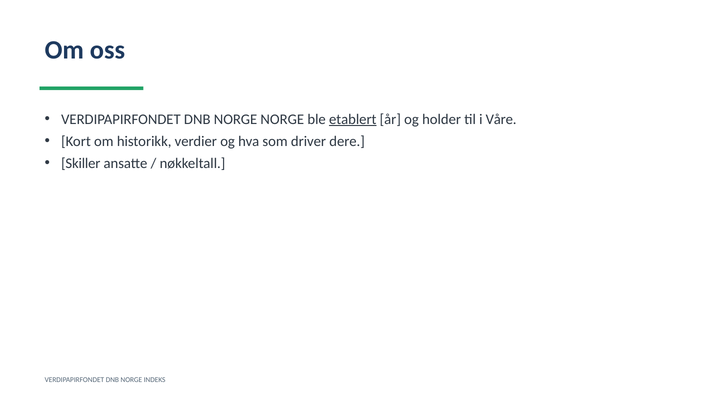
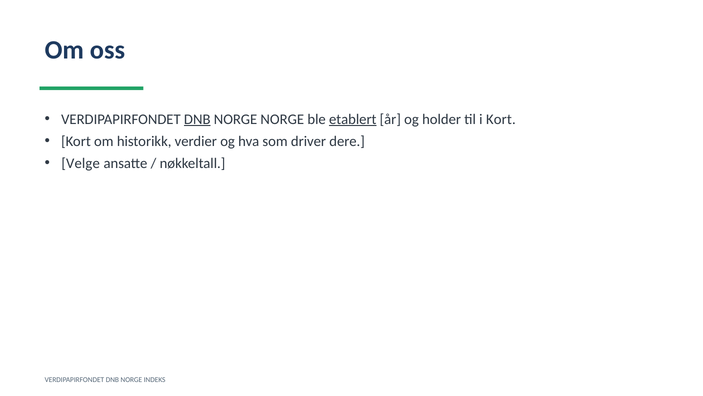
DNB underline: none -> present (197, 119)
i Våre: Våre -> Kort (501, 119)
Skiller: Skiller -> Velge (81, 163)
